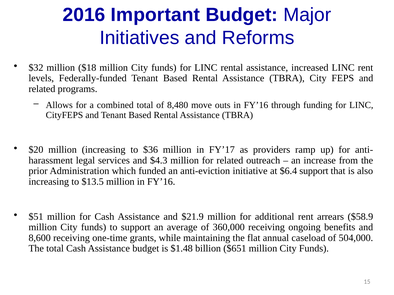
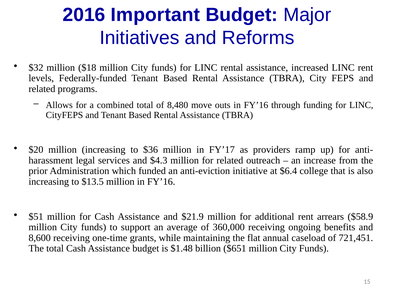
$6.4 support: support -> college (314, 171)
504,000: 504,000 -> 721,451 (356, 238)
